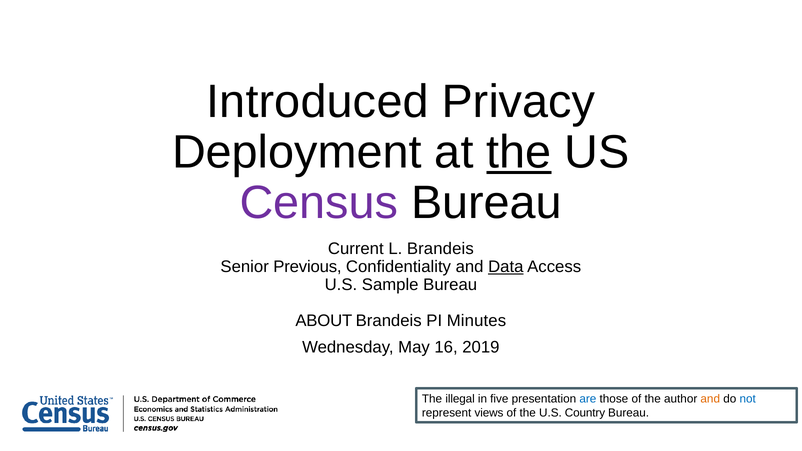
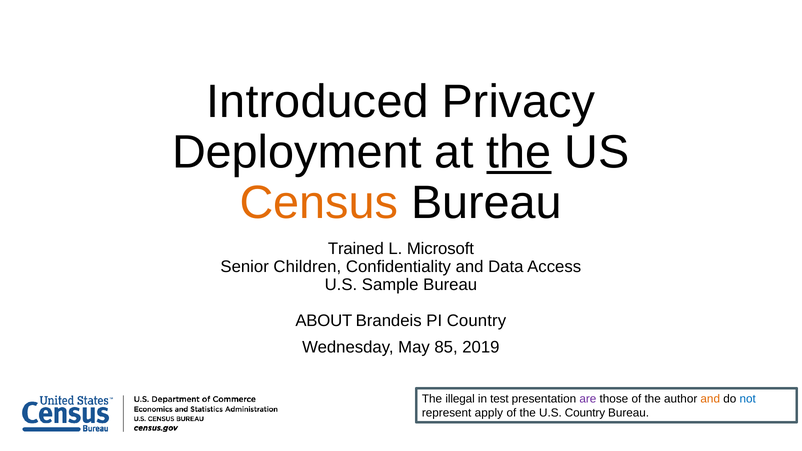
Census colour: purple -> orange (319, 203)
Current: Current -> Trained (356, 249)
L Brandeis: Brandeis -> Microsoft (440, 249)
Previous: Previous -> Children (307, 267)
Data underline: present -> none (506, 267)
PI Minutes: Minutes -> Country (476, 321)
16: 16 -> 85 (446, 347)
five: five -> test (499, 399)
are colour: blue -> purple (588, 399)
views: views -> apply (489, 413)
